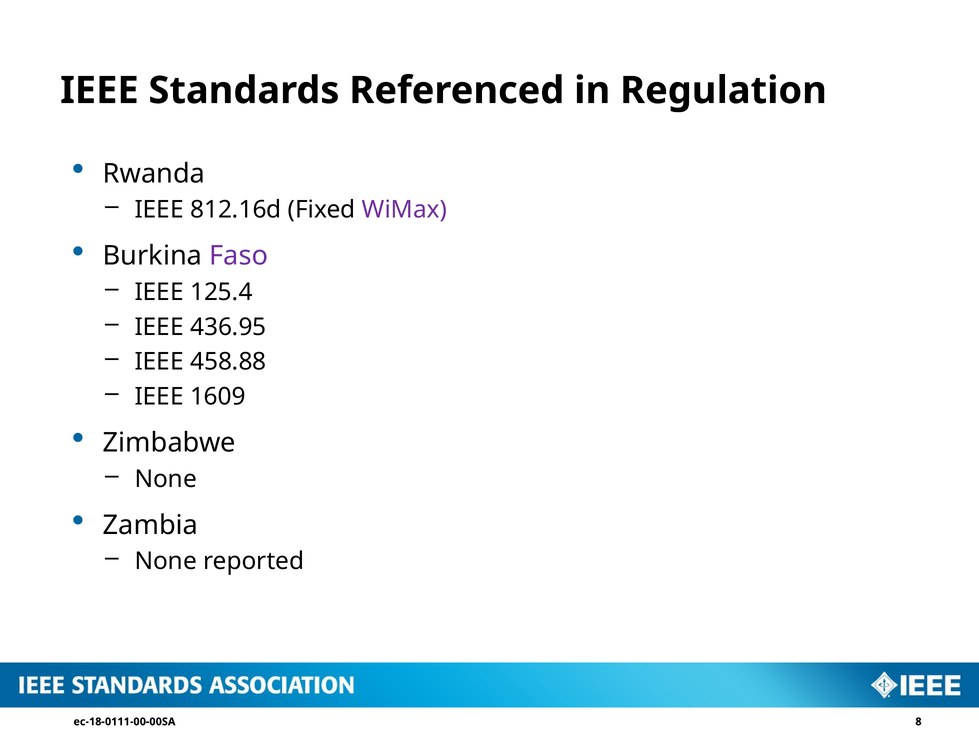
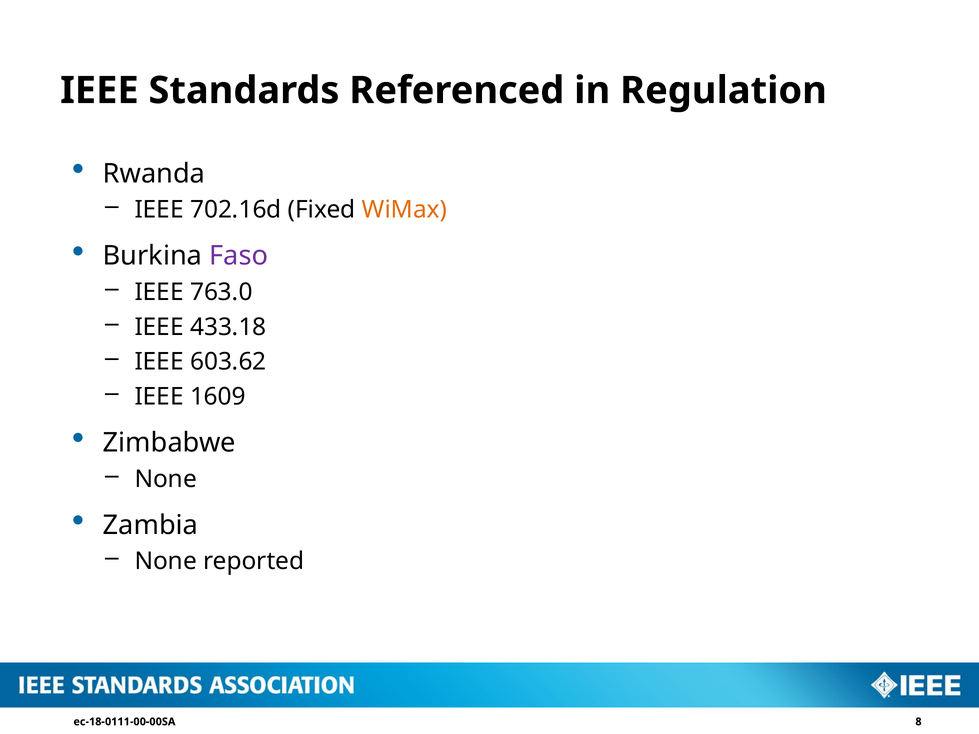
812.16d: 812.16d -> 702.16d (236, 210)
WiMax colour: purple -> orange (404, 210)
125.4: 125.4 -> 763.0 (221, 292)
436.95: 436.95 -> 433.18 (228, 327)
458.88: 458.88 -> 603.62 (228, 362)
